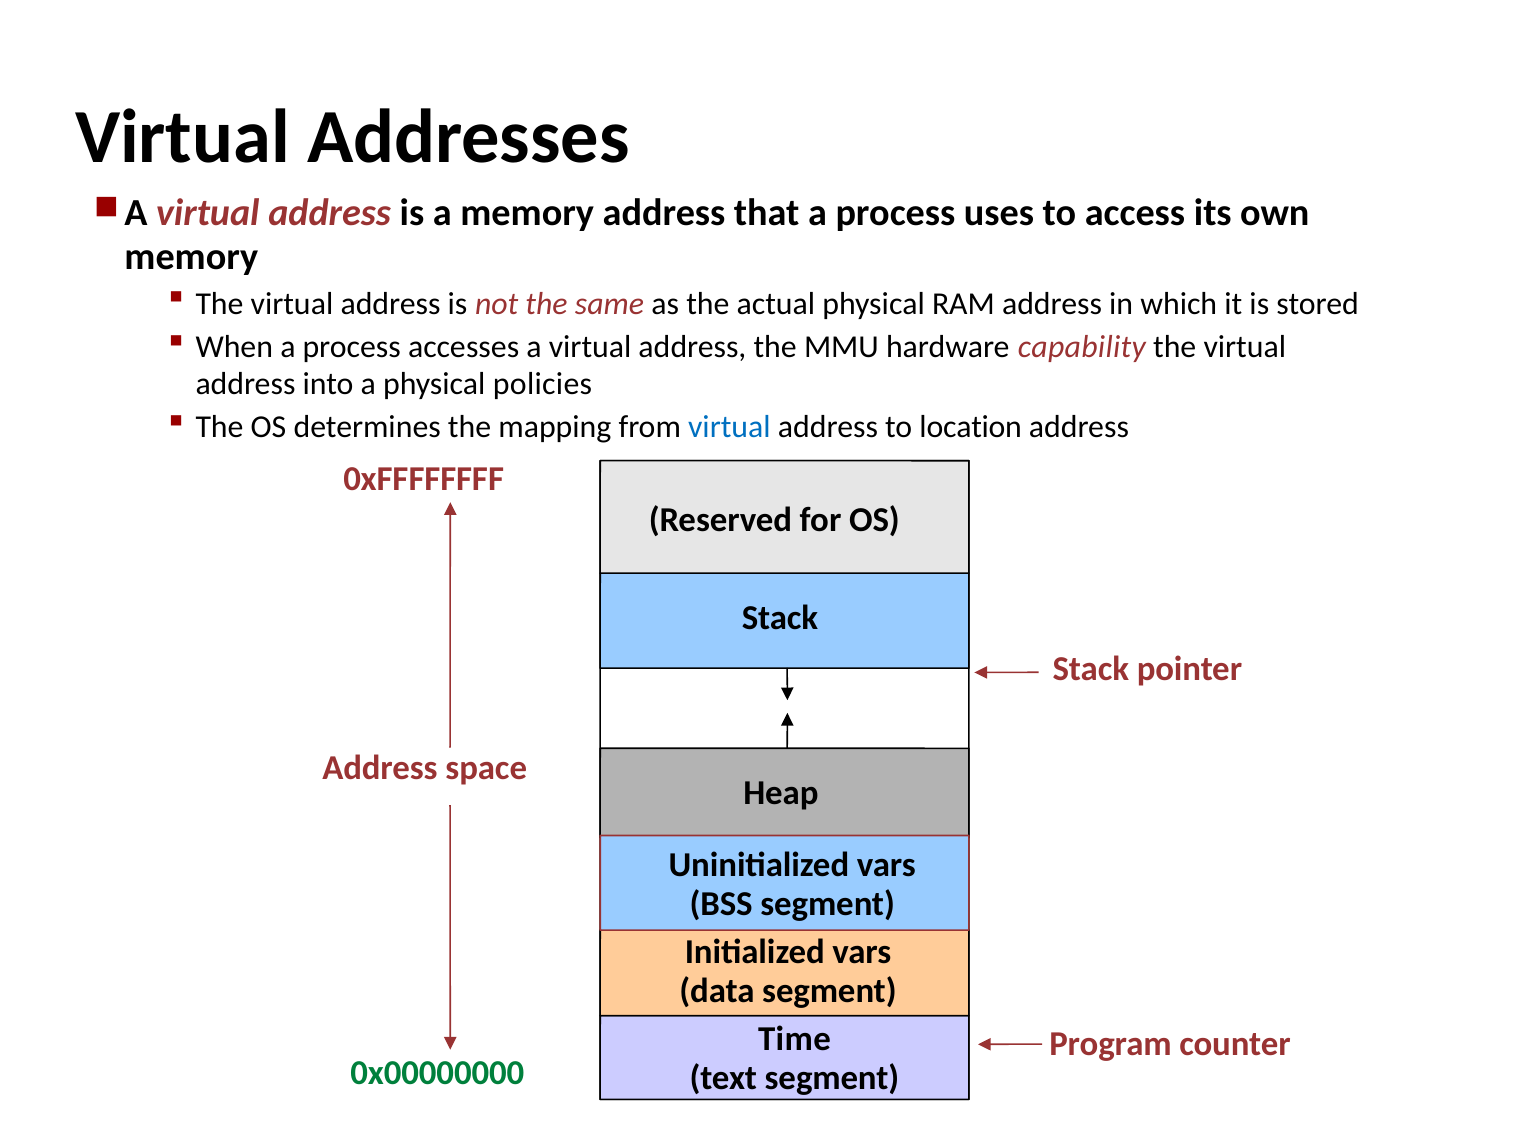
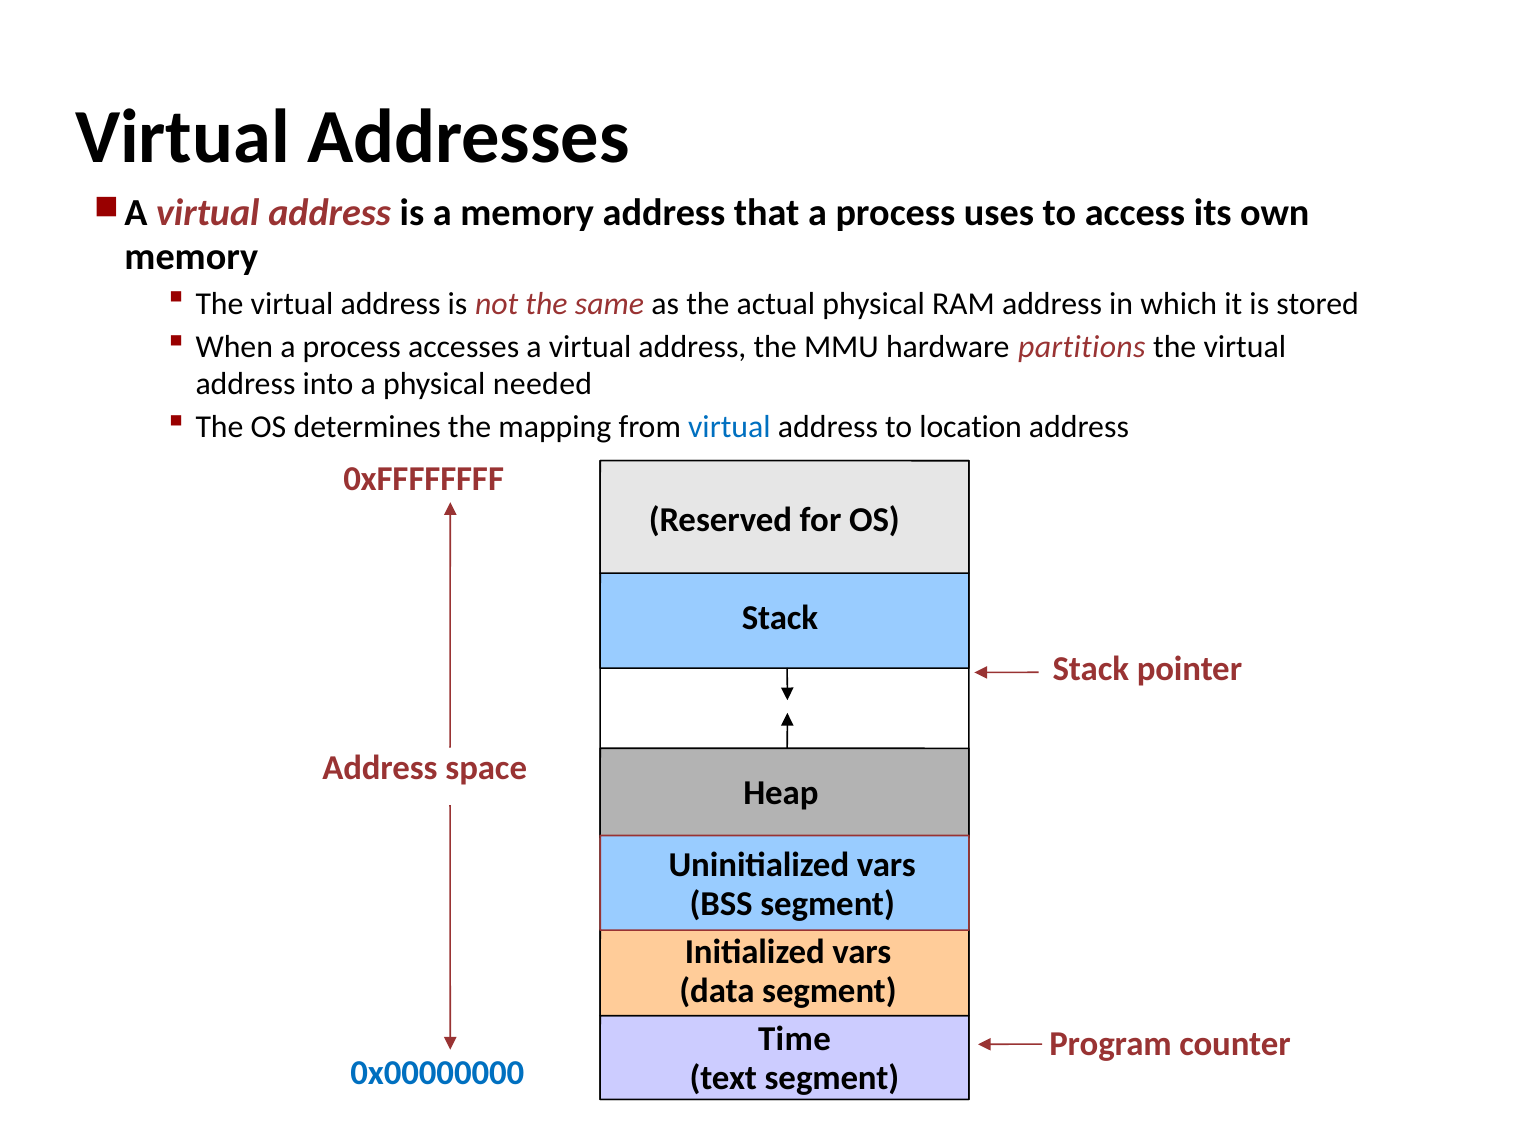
capability: capability -> partitions (1082, 347)
policies: policies -> needed (543, 384)
0x00000000 colour: green -> blue (437, 1073)
